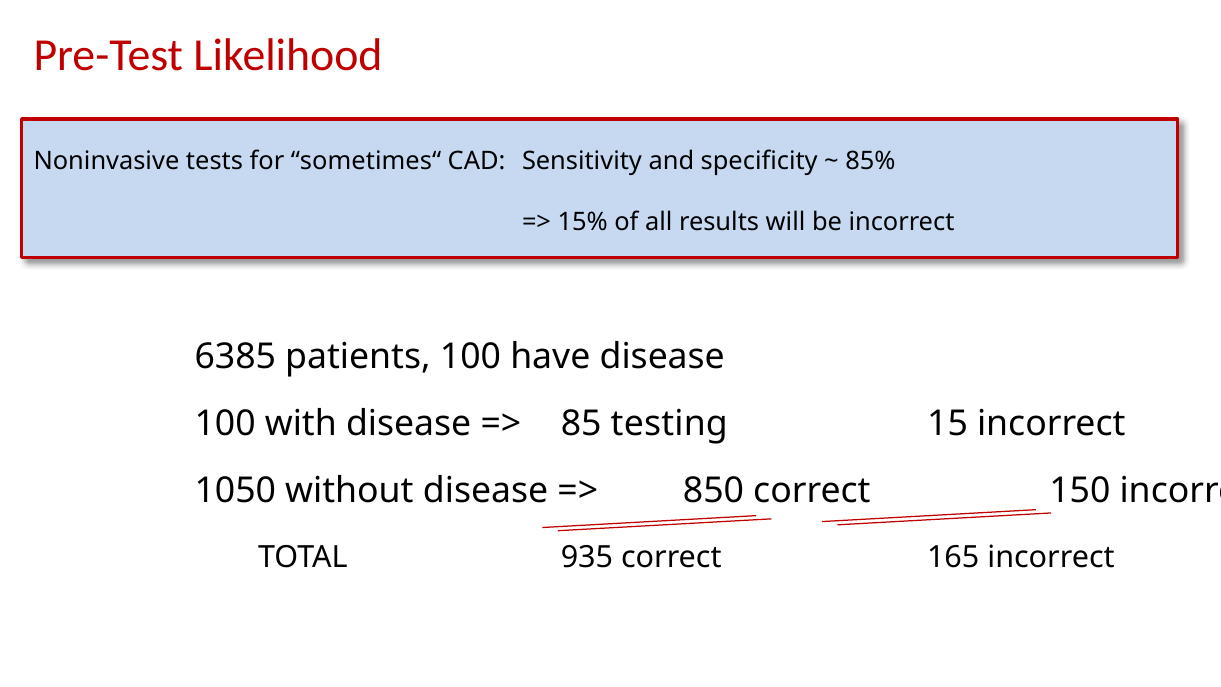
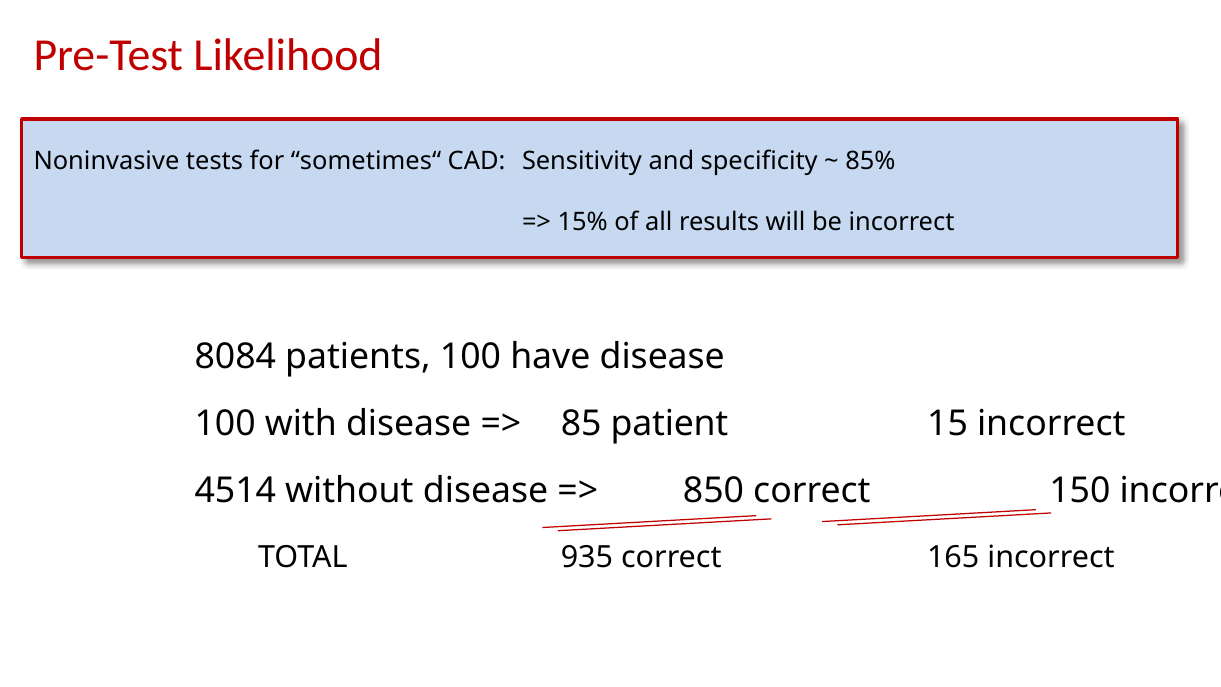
6385: 6385 -> 8084 (235, 357)
testing: testing -> patient (670, 424)
1050: 1050 -> 4514 (235, 491)
